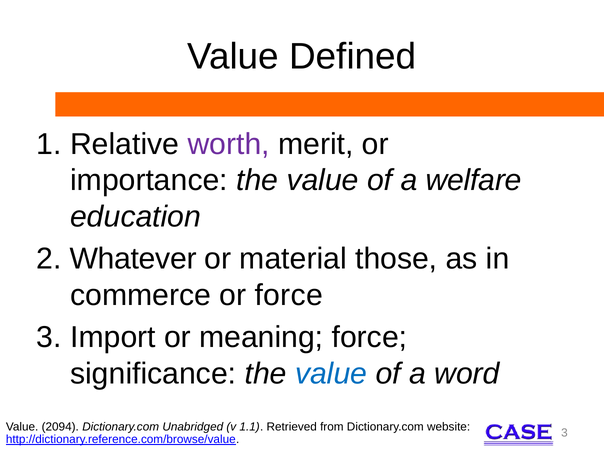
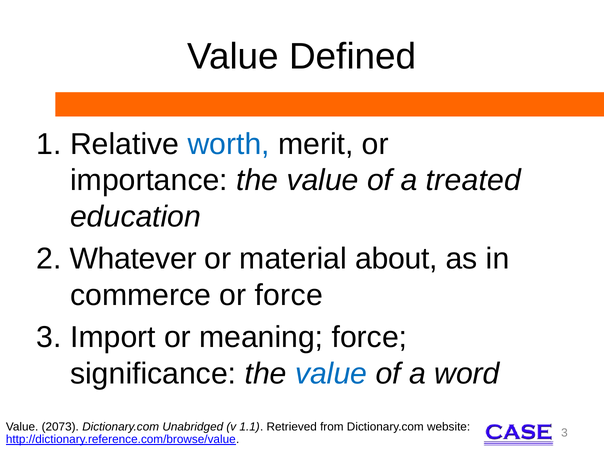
worth colour: purple -> blue (229, 144)
welfare: welfare -> treated (473, 180)
those: those -> about (396, 259)
2094: 2094 -> 2073 (60, 427)
